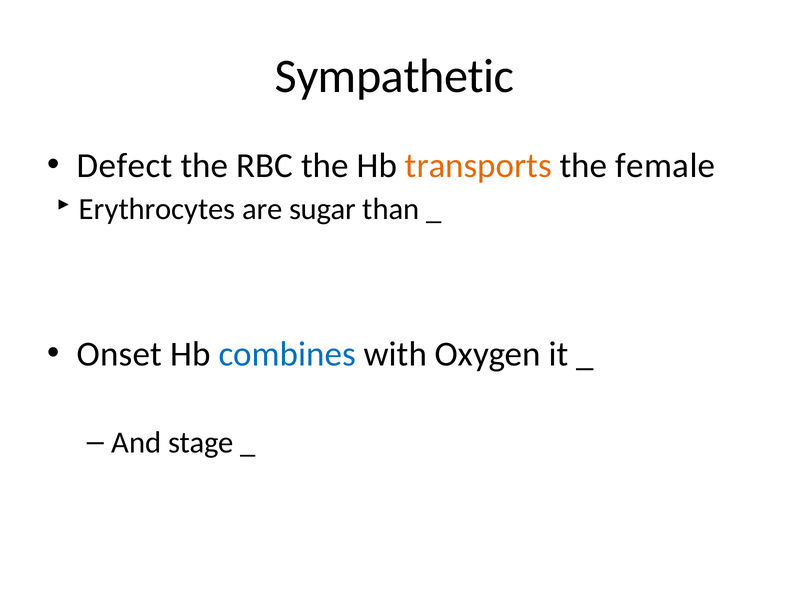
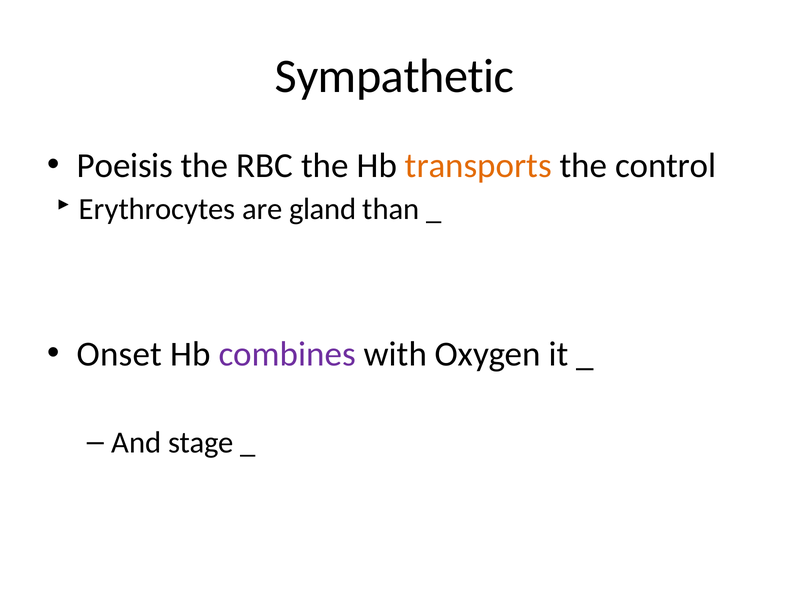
Defect: Defect -> Poeisis (125, 166)
female: female -> control (666, 166)
sugar: sugar -> gland (323, 209)
combines colour: blue -> purple (287, 354)
